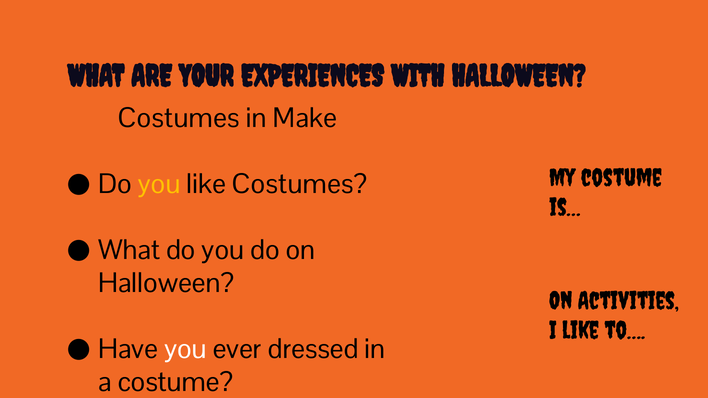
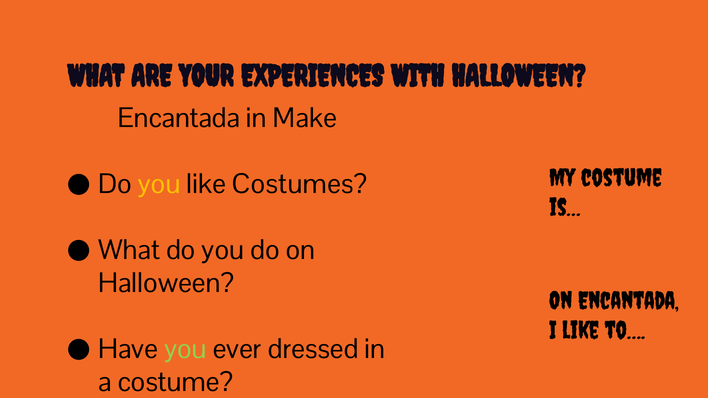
Costumes: Costumes -> Encantada (179, 118)
On Activities: Activities -> Encantada (629, 301)
you colour: white -> light green (185, 350)
